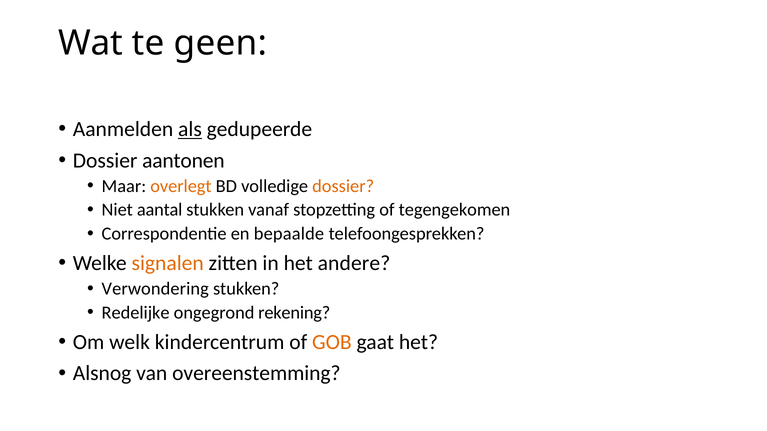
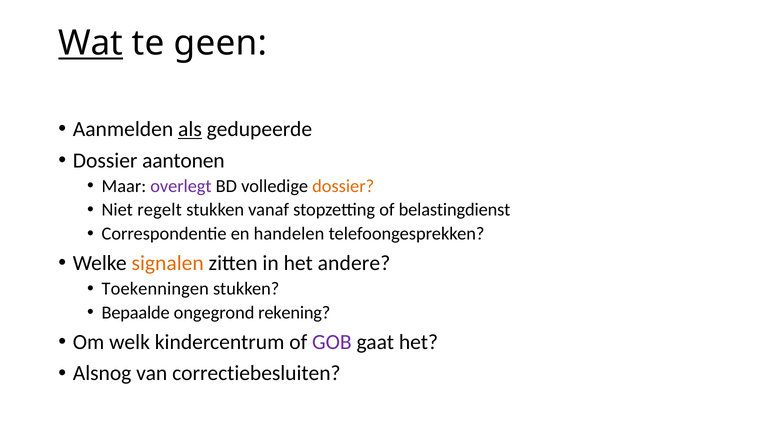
Wat underline: none -> present (91, 43)
overlegt colour: orange -> purple (181, 186)
aantal: aantal -> regelt (160, 210)
tegengekomen: tegengekomen -> belastingdienst (455, 210)
bepaalde: bepaalde -> handelen (289, 234)
Verwondering: Verwondering -> Toekenningen (155, 289)
Redelijke: Redelijke -> Bepaalde (136, 313)
GOB colour: orange -> purple (332, 342)
overeenstemming: overeenstemming -> correctiebesluiten (256, 374)
